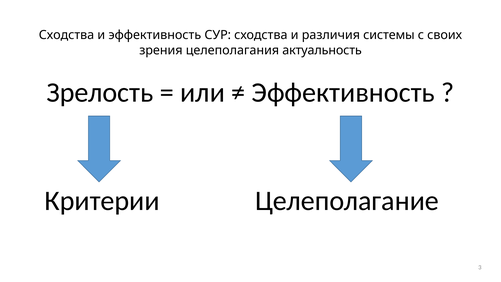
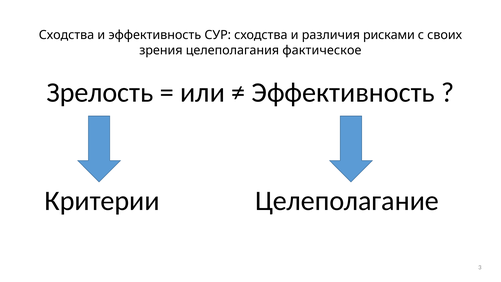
системы: системы -> рисками (389, 35)
актуальность: актуальность -> фактическое (322, 50)
